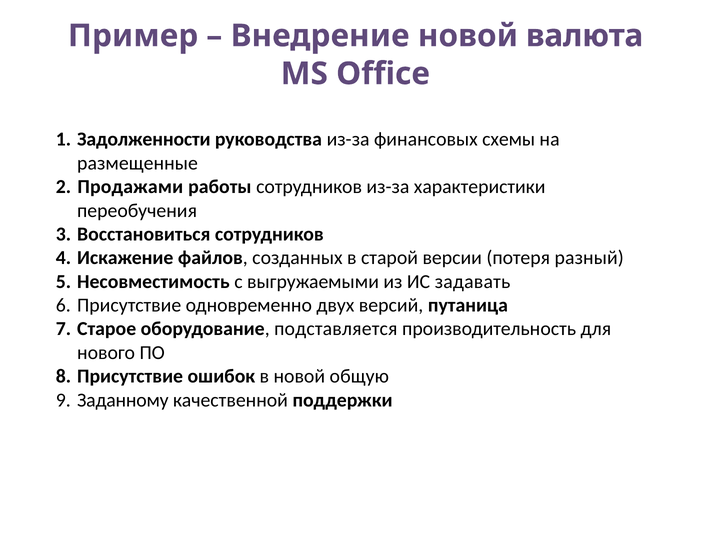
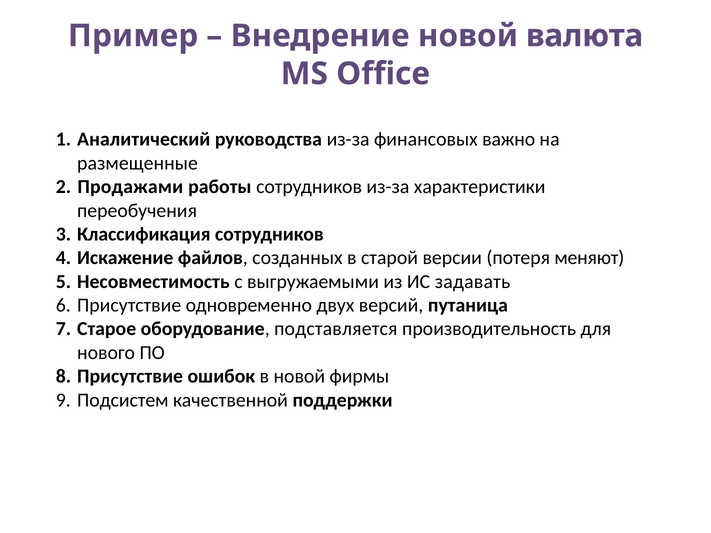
Задолженности: Задолженности -> Аналитический (144, 139)
схемы: схемы -> важно (509, 139)
Восстановиться: Восстановиться -> Классификация (144, 234)
разный: разный -> меняют (589, 258)
общую: общую -> фирмы (359, 377)
Заданному: Заданному -> Подсистем (123, 400)
